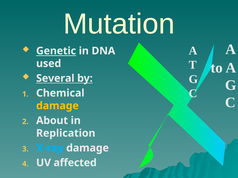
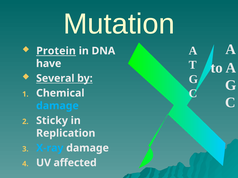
Genetic: Genetic -> Protein (56, 51)
used: used -> have (49, 64)
damage colour: yellow -> light blue (57, 106)
About: About -> Sticky (52, 121)
